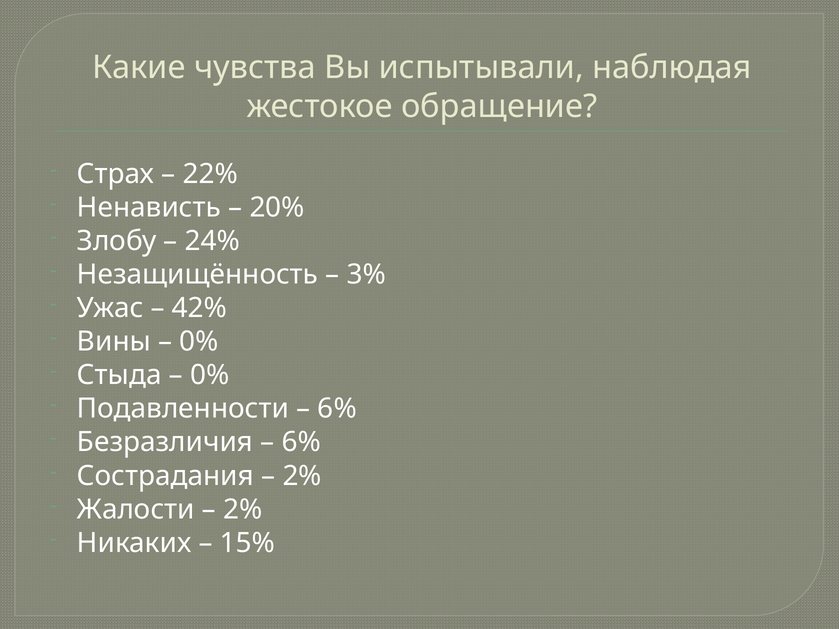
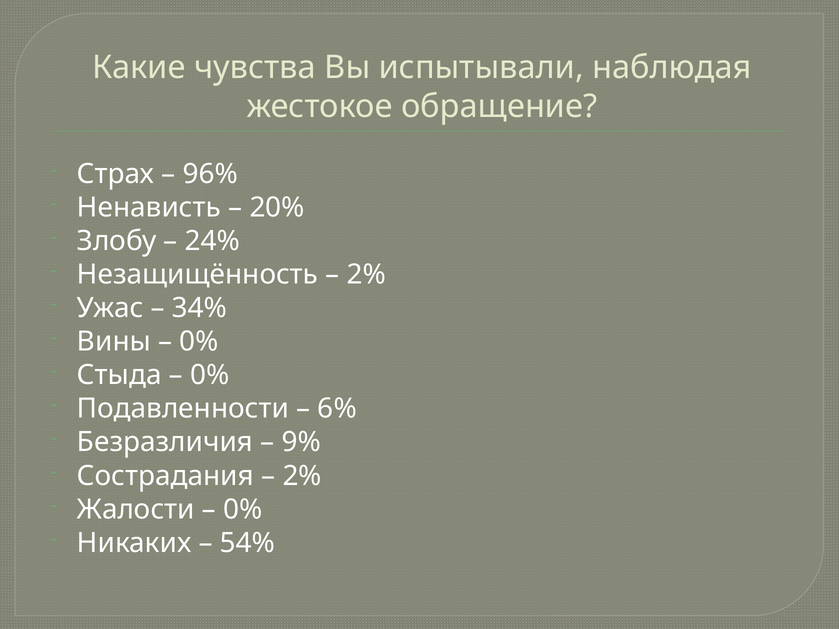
22%: 22% -> 96% (210, 174)
3%: 3% -> 2% (366, 275)
42%: 42% -> 34% (199, 308)
6%: 6% -> 9% (301, 442)
2%: 2% -> 0% (243, 510)
15%: 15% -> 54% (248, 543)
